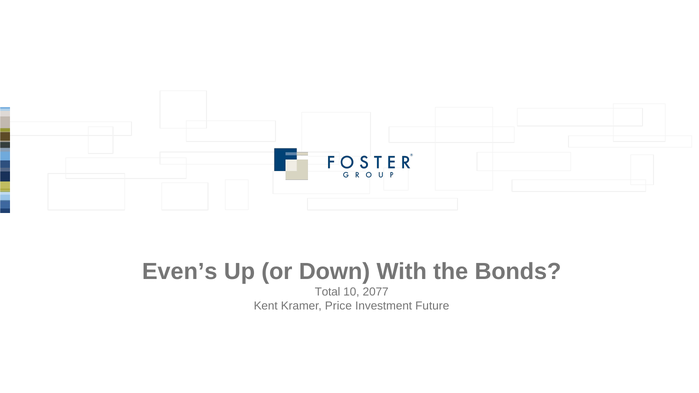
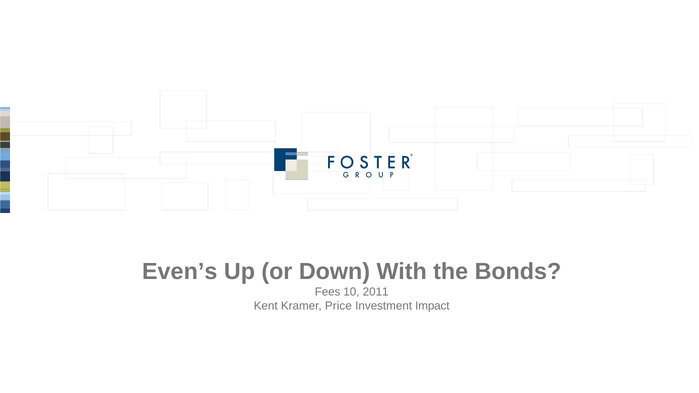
Total: Total -> Fees (328, 292)
2077: 2077 -> 2011 (376, 292)
Future: Future -> Impact (432, 306)
